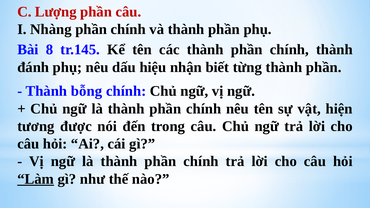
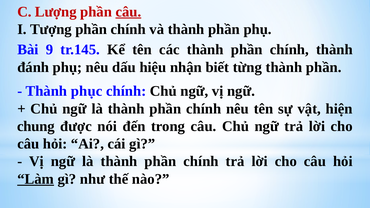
câu underline: none -> present (128, 12)
Nhàng: Nhàng -> Tượng (51, 29)
8: 8 -> 9 (49, 50)
bỗng: bỗng -> phục (87, 91)
tương: tương -> chung (36, 126)
